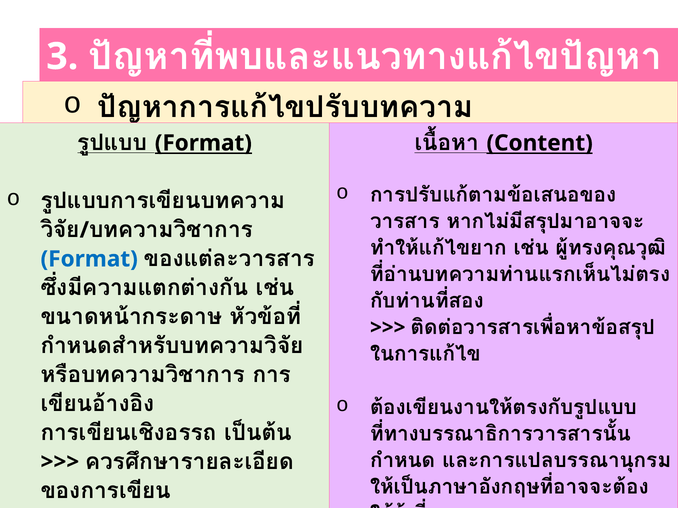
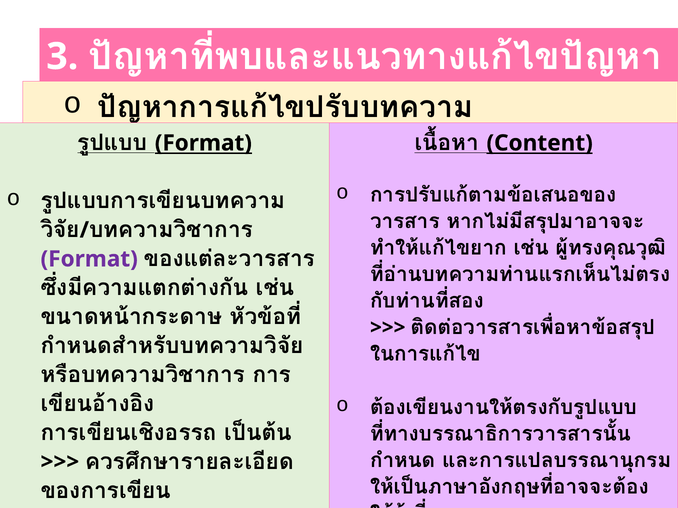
Format colour: blue -> purple (89, 259)
